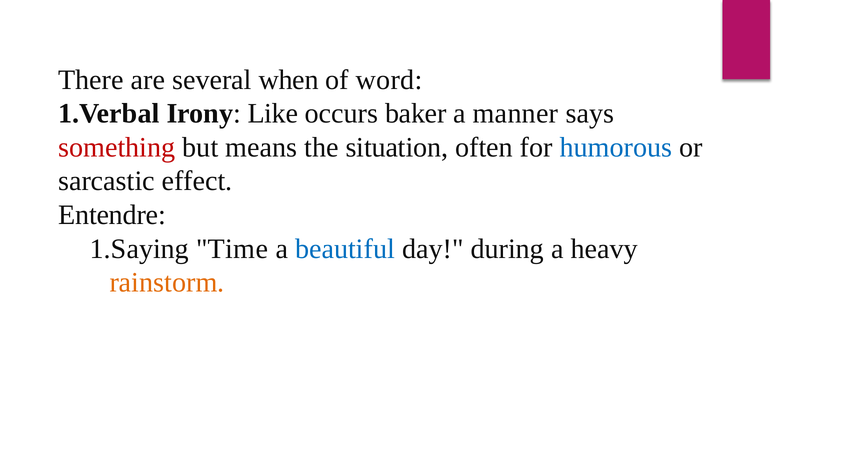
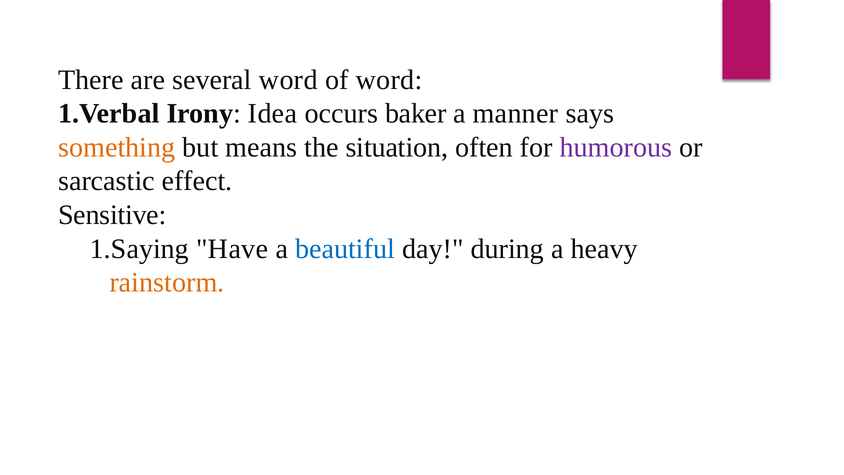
several when: when -> word (288, 80)
Like: Like -> Idea (273, 114)
something colour: red -> orange (117, 147)
humorous colour: blue -> purple (616, 147)
Entendre: Entendre -> Sensitive (112, 215)
Time: Time -> Have (232, 249)
